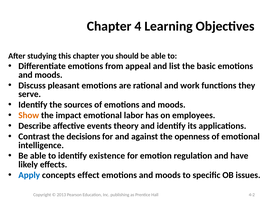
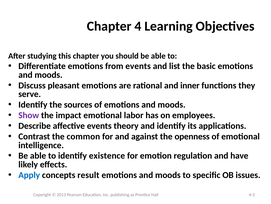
from appeal: appeal -> events (138, 66)
work: work -> inner (190, 85)
Show colour: orange -> purple (29, 115)
decisions: decisions -> common (83, 136)
effect: effect -> result (88, 174)
